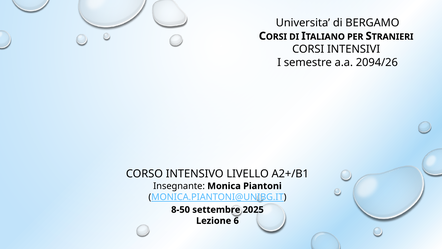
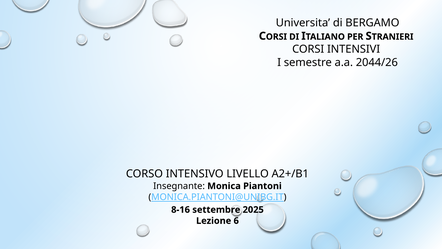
2094/26: 2094/26 -> 2044/26 (377, 63)
8-50: 8-50 -> 8-16 (181, 209)
